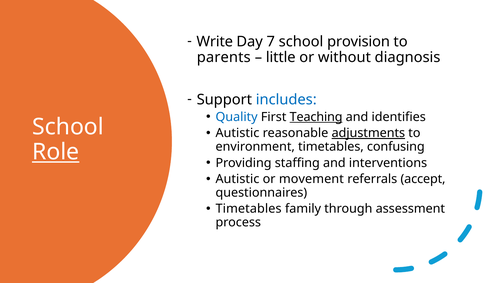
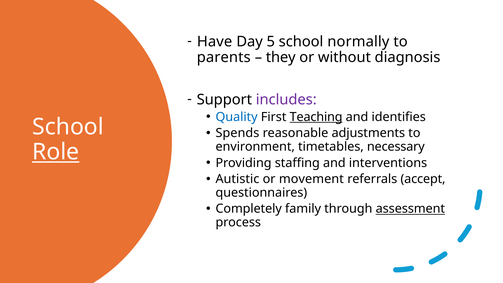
Write: Write -> Have (215, 42)
7: 7 -> 5 (271, 42)
provision: provision -> normally (358, 42)
little: little -> they (281, 57)
includes colour: blue -> purple (286, 100)
Autistic: Autistic -> Spends (237, 133)
adjustments underline: present -> none (368, 133)
confusing: confusing -> necessary (396, 147)
Timetables: Timetables -> Completely (249, 209)
assessment underline: none -> present (410, 209)
